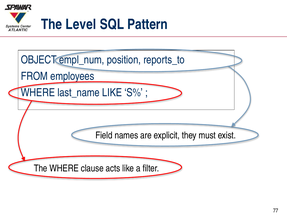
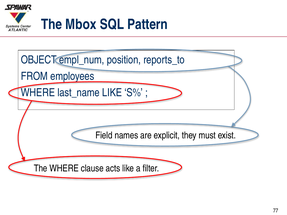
Level: Level -> Mbox (81, 24)
